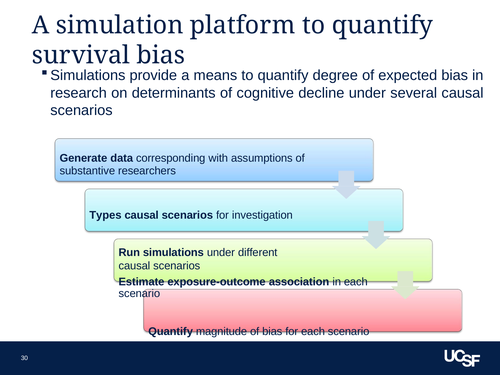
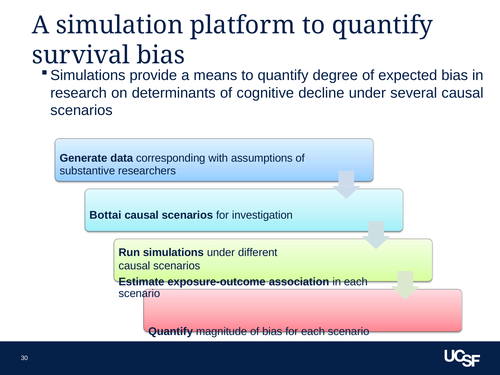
Types: Types -> Bottai (105, 215)
